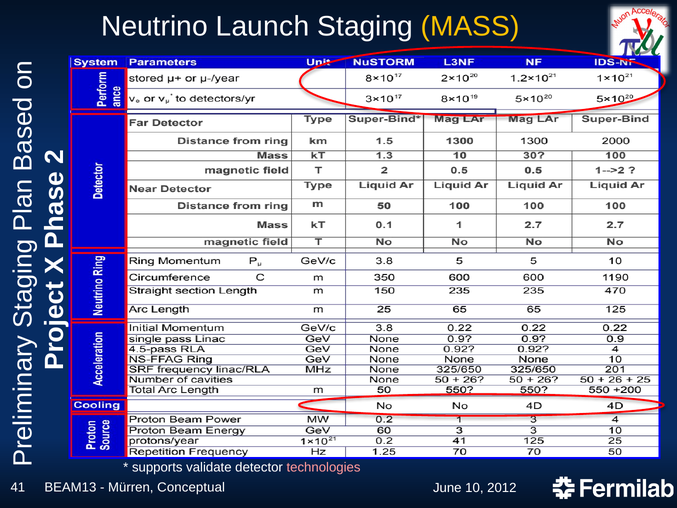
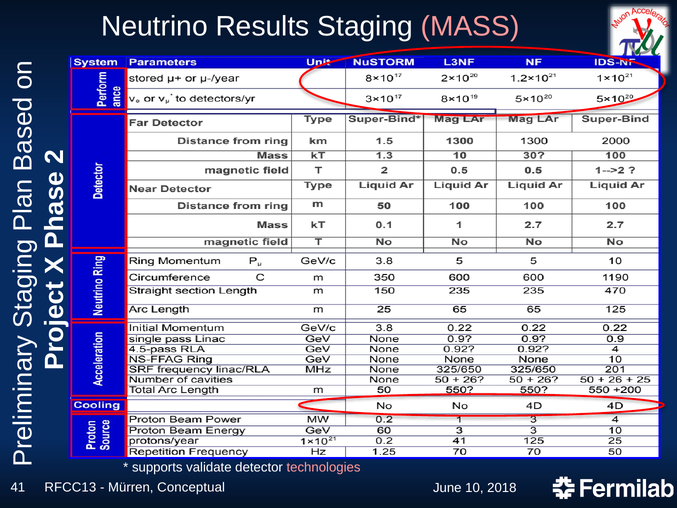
Launch: Launch -> Results (263, 27)
MASS colour: yellow -> pink (470, 27)
BEAM13: BEAM13 -> RFCC13 (70, 487)
2012: 2012 -> 2018 (502, 487)
